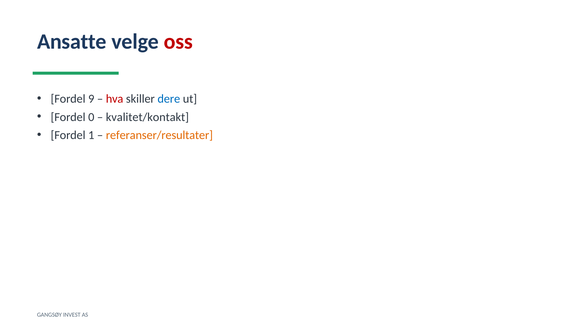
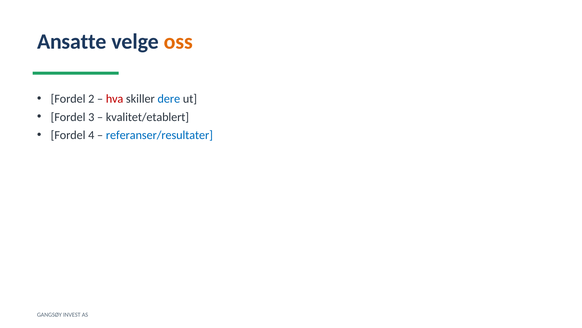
oss colour: red -> orange (178, 42)
9: 9 -> 2 (91, 99)
0: 0 -> 3 (91, 117)
kvalitet/kontakt: kvalitet/kontakt -> kvalitet/etablert (147, 117)
1: 1 -> 4 (91, 135)
referanser/resultater colour: orange -> blue (159, 135)
